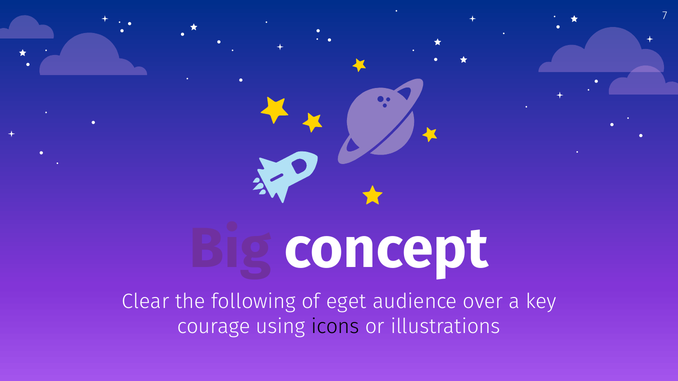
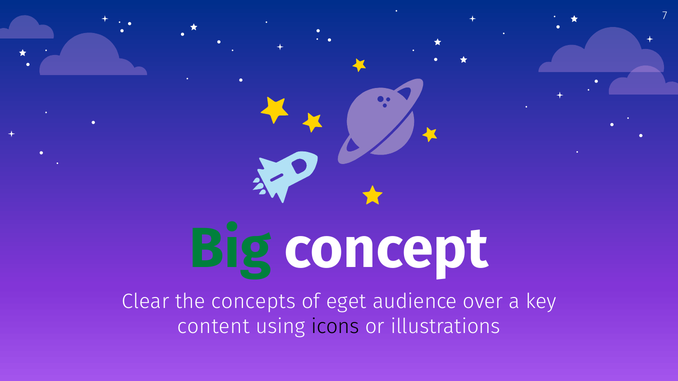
Big colour: purple -> green (230, 249)
following: following -> concepts (254, 302)
courage: courage -> content (214, 327)
